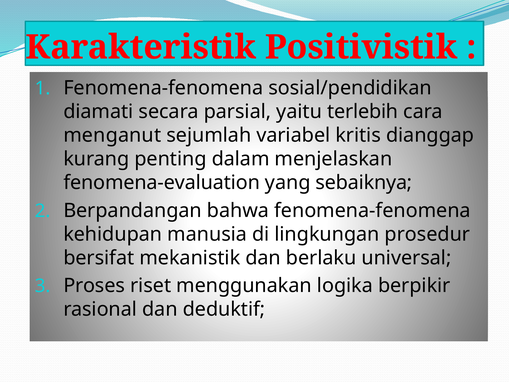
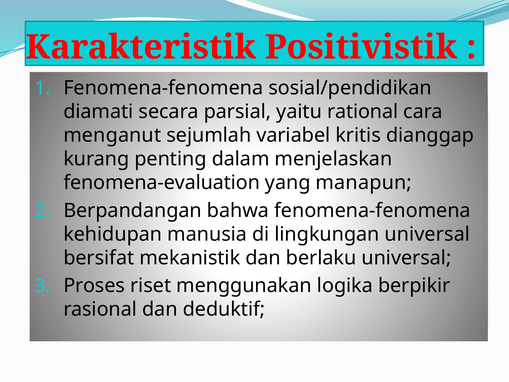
terlebih: terlebih -> rational (363, 112)
sebaiknya: sebaiknya -> manapun (364, 183)
lingkungan prosedur: prosedur -> universal (427, 234)
